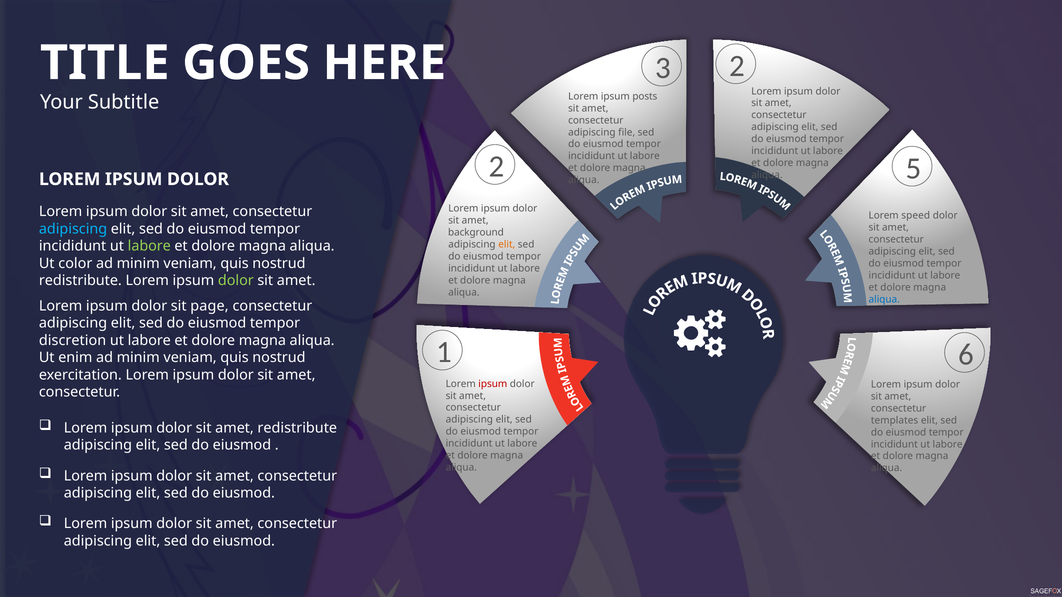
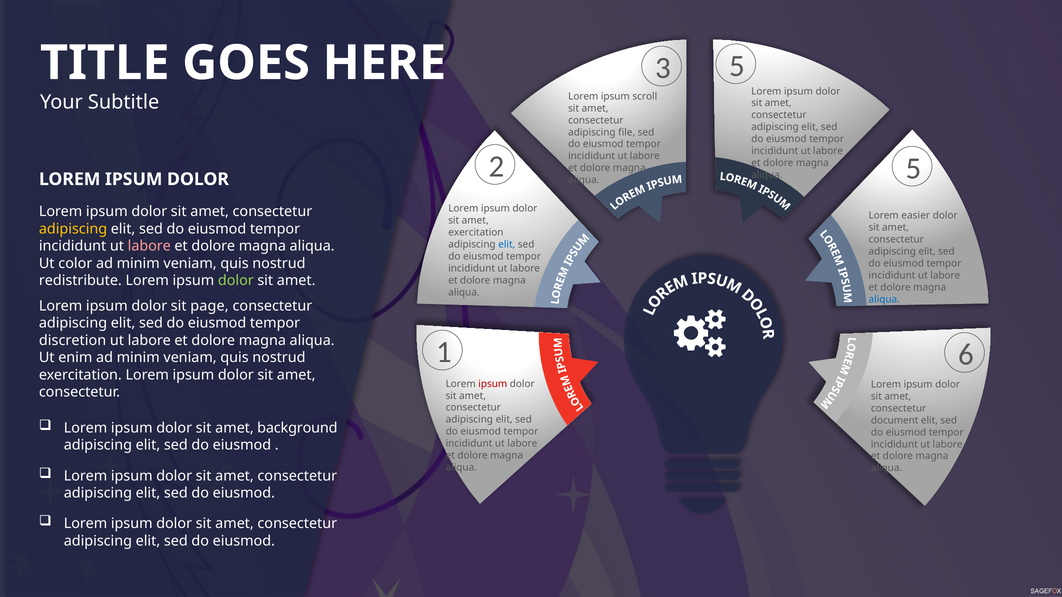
2: 2 -> 5 (737, 66)
posts: posts -> scroll (645, 96)
speed: speed -> easier (916, 216)
adipiscing colour: light blue -> yellow (73, 229)
background: background -> exercitation (476, 233)
elit colour: orange -> blue (507, 245)
labore colour: light green -> pink (149, 246)
templates: templates -> document (895, 421)
amet redistribute: redistribute -> background (297, 428)
